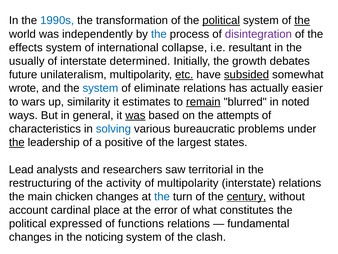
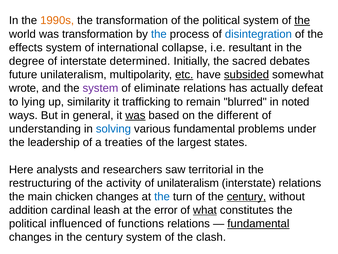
1990s colour: blue -> orange (57, 20)
political underline: present -> none (221, 20)
was independently: independently -> transformation (98, 34)
disintegration colour: purple -> blue (258, 34)
usually: usually -> degree (27, 61)
growth: growth -> sacred (249, 61)
system colour: blue -> purple (100, 88)
easier: easier -> defeat (307, 88)
wars: wars -> lying (33, 102)
estimates: estimates -> trafficking (146, 102)
remain underline: present -> none (203, 102)
attempts: attempts -> different (238, 115)
characteristics: characteristics -> understanding (45, 129)
various bureaucratic: bureaucratic -> fundamental (204, 129)
the underline: present -> none (17, 142)
positive: positive -> treaties (124, 142)
Lead: Lead -> Here (21, 169)
of multipolarity: multipolarity -> unilateralism (188, 183)
account: account -> addition (28, 210)
place: place -> leash (107, 210)
what underline: none -> present (205, 210)
expressed: expressed -> influenced (76, 223)
fundamental underline: none -> present (258, 223)
in the noticing: noticing -> century (104, 237)
